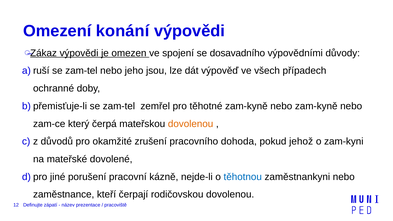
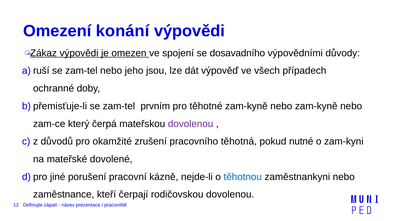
zemřel: zemřel -> prvním (155, 106)
dovolenou colour: orange -> purple (191, 124)
dohoda: dohoda -> těhotná (239, 141)
jehož: jehož -> nutné (301, 141)
